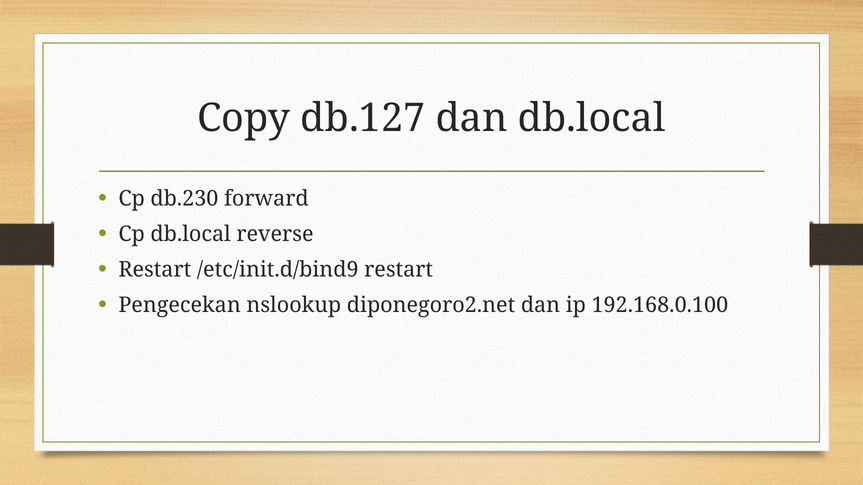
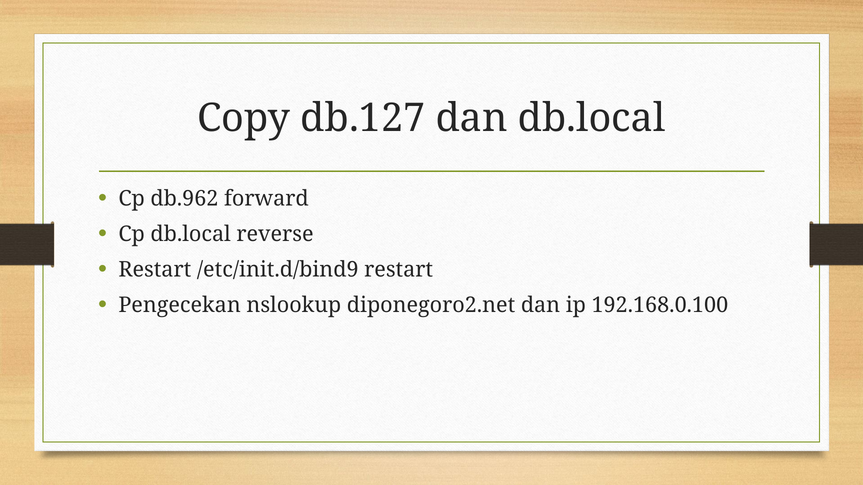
db.230: db.230 -> db.962 (184, 199)
